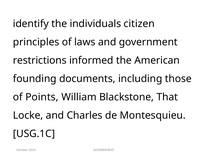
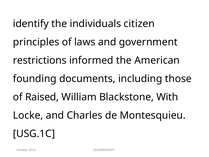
Points: Points -> Raised (42, 97)
That: That -> With (167, 97)
